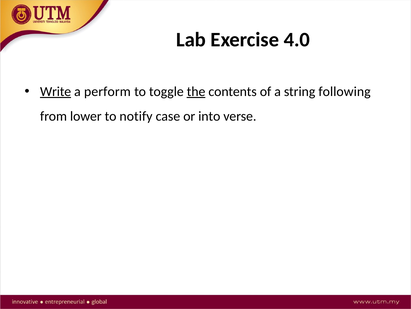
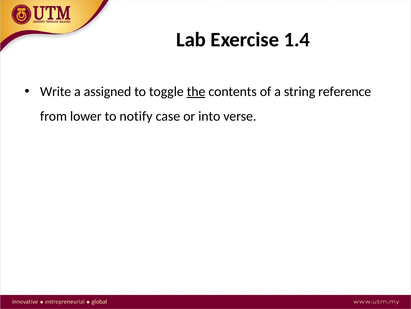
4.0: 4.0 -> 1.4 (297, 39)
Write underline: present -> none (56, 91)
perform: perform -> assigned (108, 91)
following: following -> reference (345, 91)
